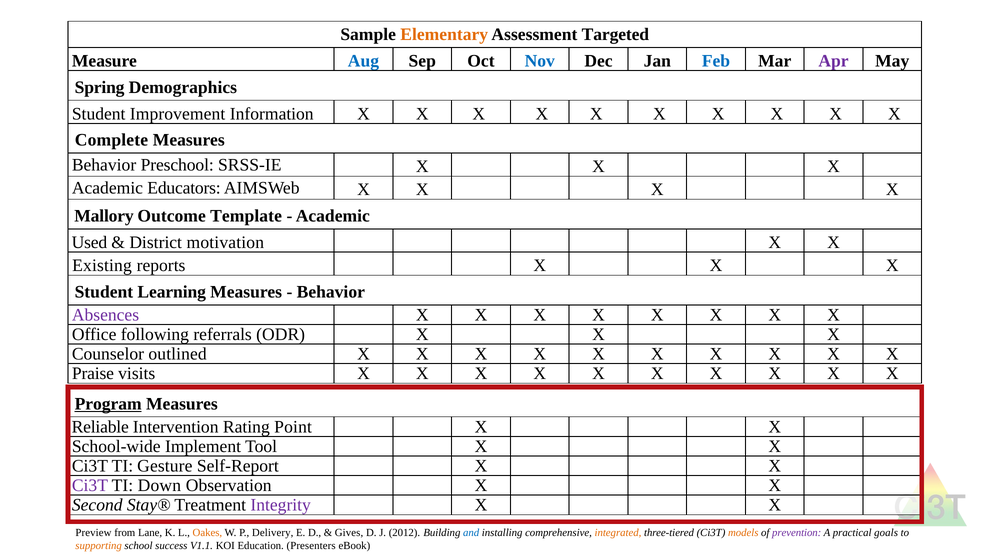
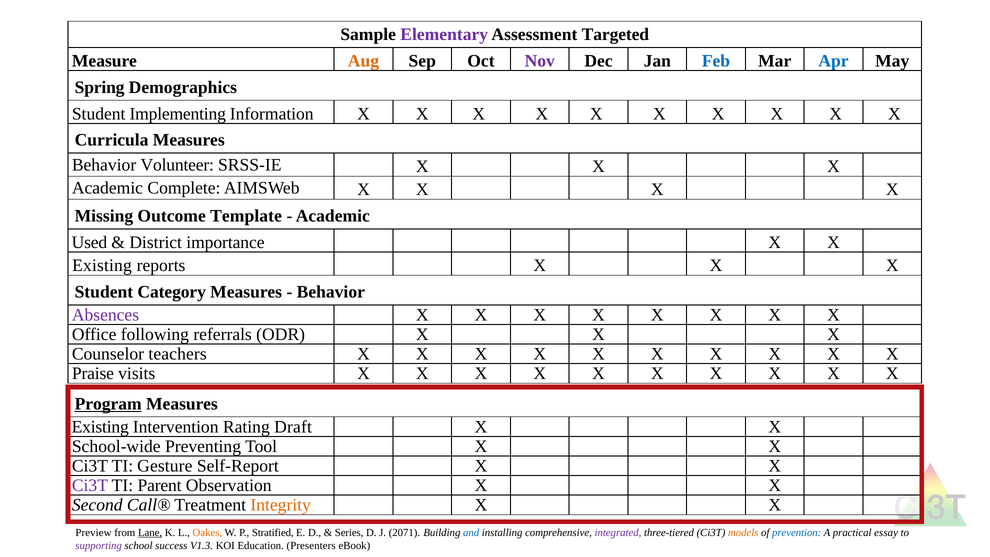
Elementary colour: orange -> purple (444, 35)
Aug colour: blue -> orange (363, 61)
Nov colour: blue -> purple (540, 61)
Apr colour: purple -> blue (833, 61)
Improvement: Improvement -> Implementing (178, 114)
Complete: Complete -> Curricula (112, 140)
Preschool: Preschool -> Volunteer (177, 165)
Educators: Educators -> Complete (184, 188)
Mallory: Mallory -> Missing (104, 216)
motivation: motivation -> importance (225, 242)
Learning: Learning -> Category (172, 292)
outlined: outlined -> teachers (178, 354)
Reliable: Reliable -> Existing (100, 427)
Point: Point -> Draft (293, 427)
Implement: Implement -> Preventing (203, 446)
Down: Down -> Parent (160, 485)
Stay®: Stay® -> Call® (149, 505)
Integrity colour: purple -> orange (281, 505)
Lane underline: none -> present (150, 532)
Delivery: Delivery -> Stratified (273, 532)
Gives: Gives -> Series (349, 532)
2012: 2012 -> 2071 (404, 532)
integrated colour: orange -> purple (618, 532)
prevention colour: purple -> blue (797, 532)
goals: goals -> essay (886, 532)
supporting colour: orange -> purple (99, 545)
V1.1: V1.1 -> V1.3 (202, 545)
